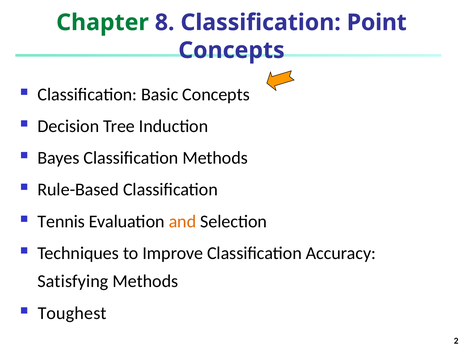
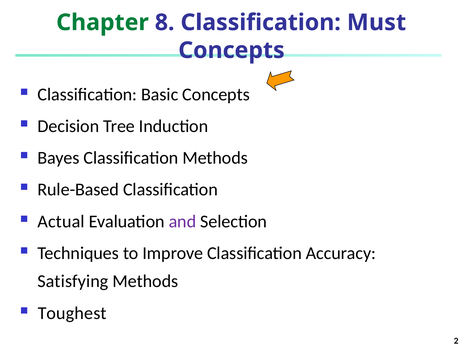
Point: Point -> Must (377, 22)
Tennis: Tennis -> Actual (61, 221)
and colour: orange -> purple (182, 221)
